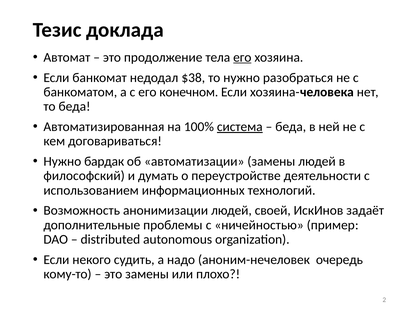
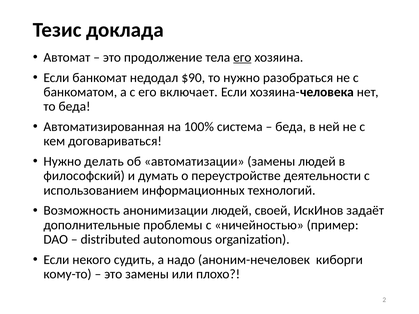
$38: $38 -> $90 (193, 78)
конечном: конечном -> включает (189, 92)
система underline: present -> none (240, 127)
бардак: бардак -> делать (104, 162)
очередь: очередь -> киборги (339, 260)
